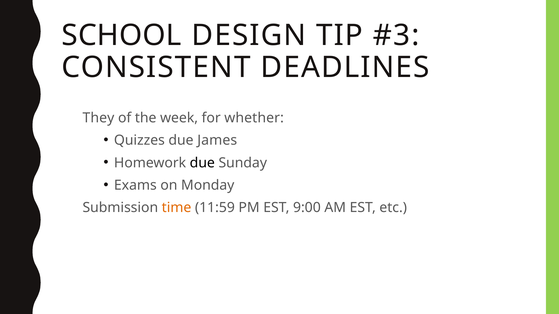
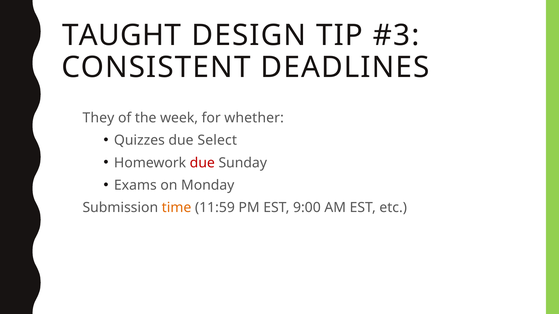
SCHOOL: SCHOOL -> TAUGHT (121, 35)
James: James -> Select (217, 140)
due colour: black -> red (202, 163)
